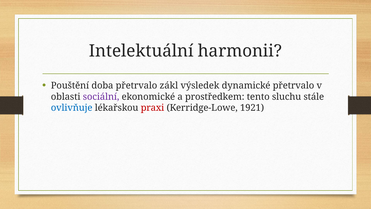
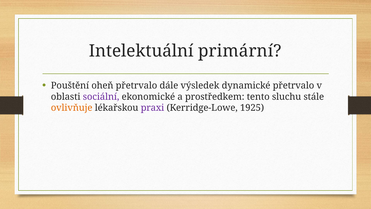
harmonii: harmonii -> primární (240, 51)
doba: doba -> oheň (102, 85)
zákl: zákl -> dále (169, 85)
ovlivňuje colour: blue -> orange (72, 108)
praxi colour: red -> purple (152, 108)
1921: 1921 -> 1925 (252, 108)
